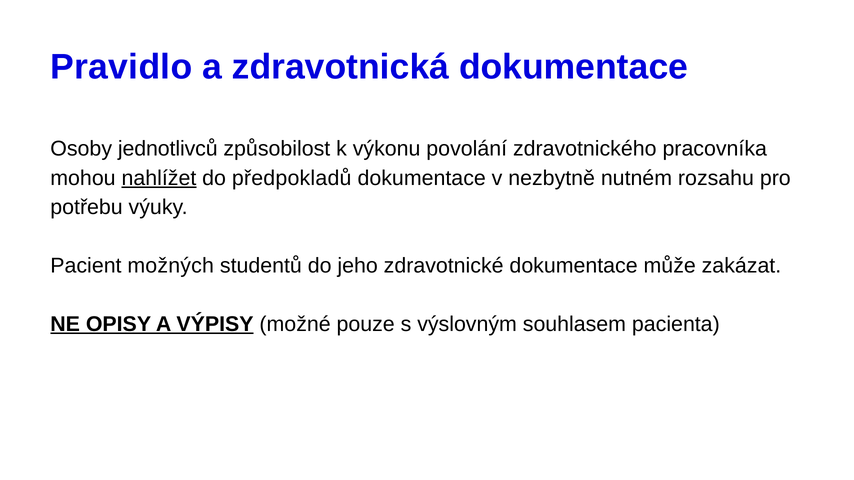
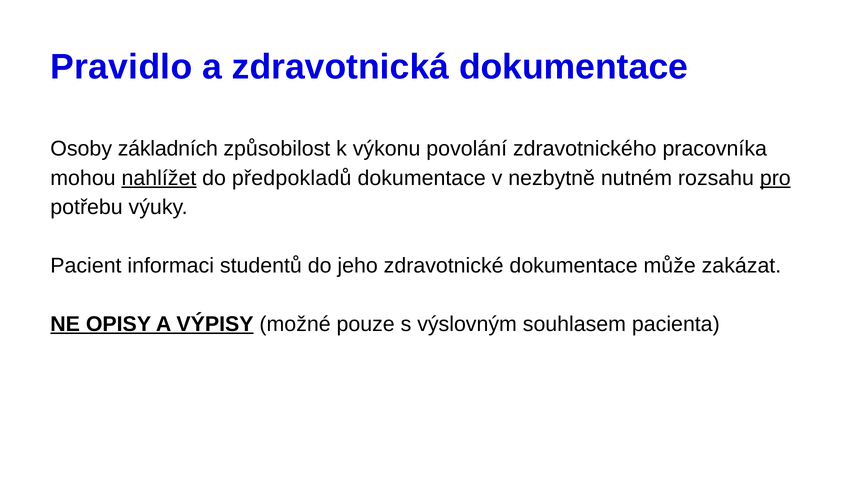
jednotlivců: jednotlivců -> základních (168, 149)
pro underline: none -> present (775, 178)
možných: možných -> informaci (171, 266)
